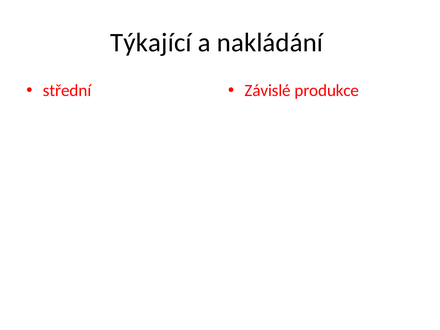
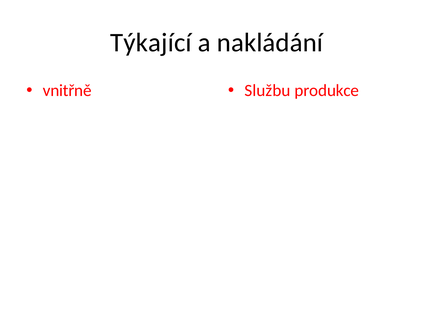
střední: střední -> vnitřně (67, 91)
Závislé: Závislé -> Službu (268, 91)
